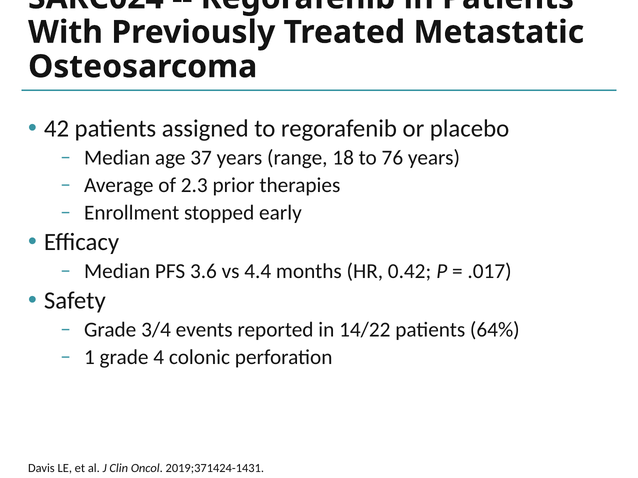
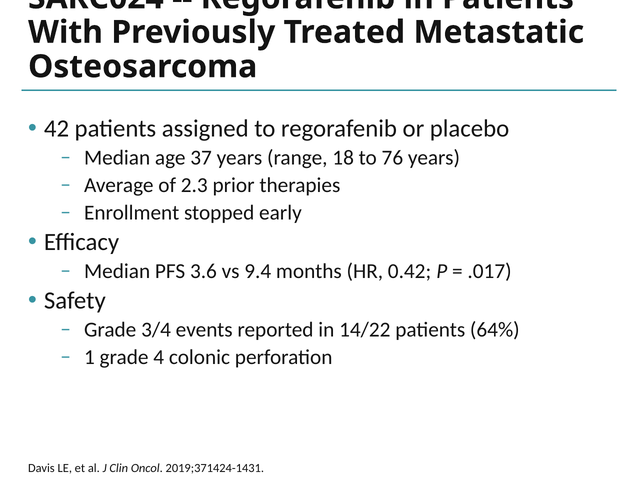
4.4: 4.4 -> 9.4 (258, 271)
